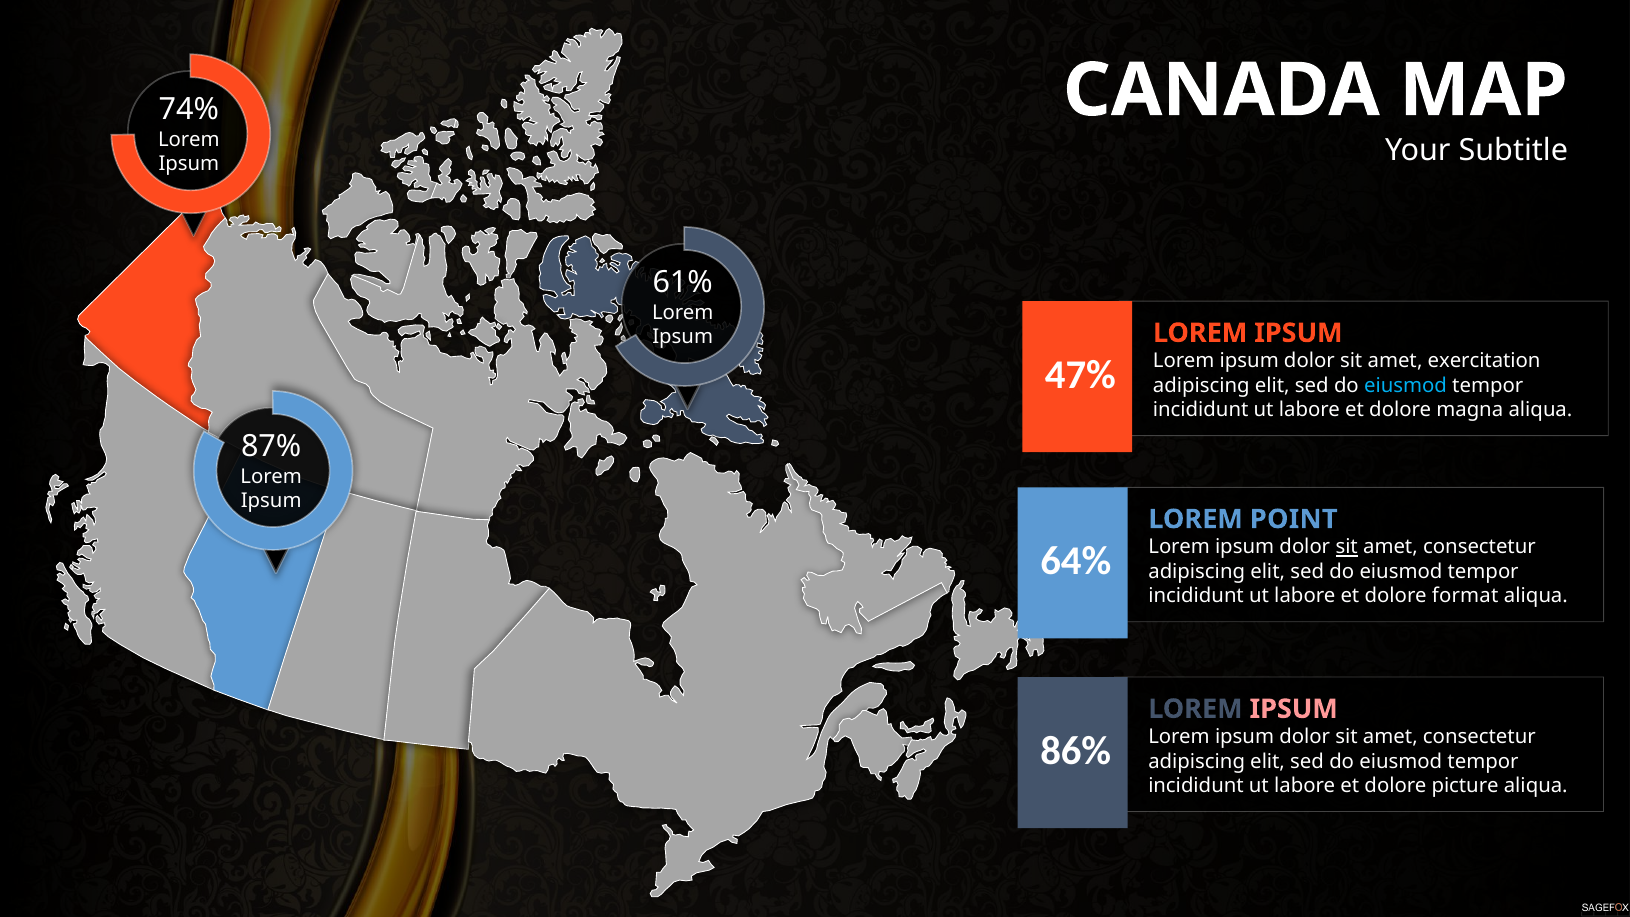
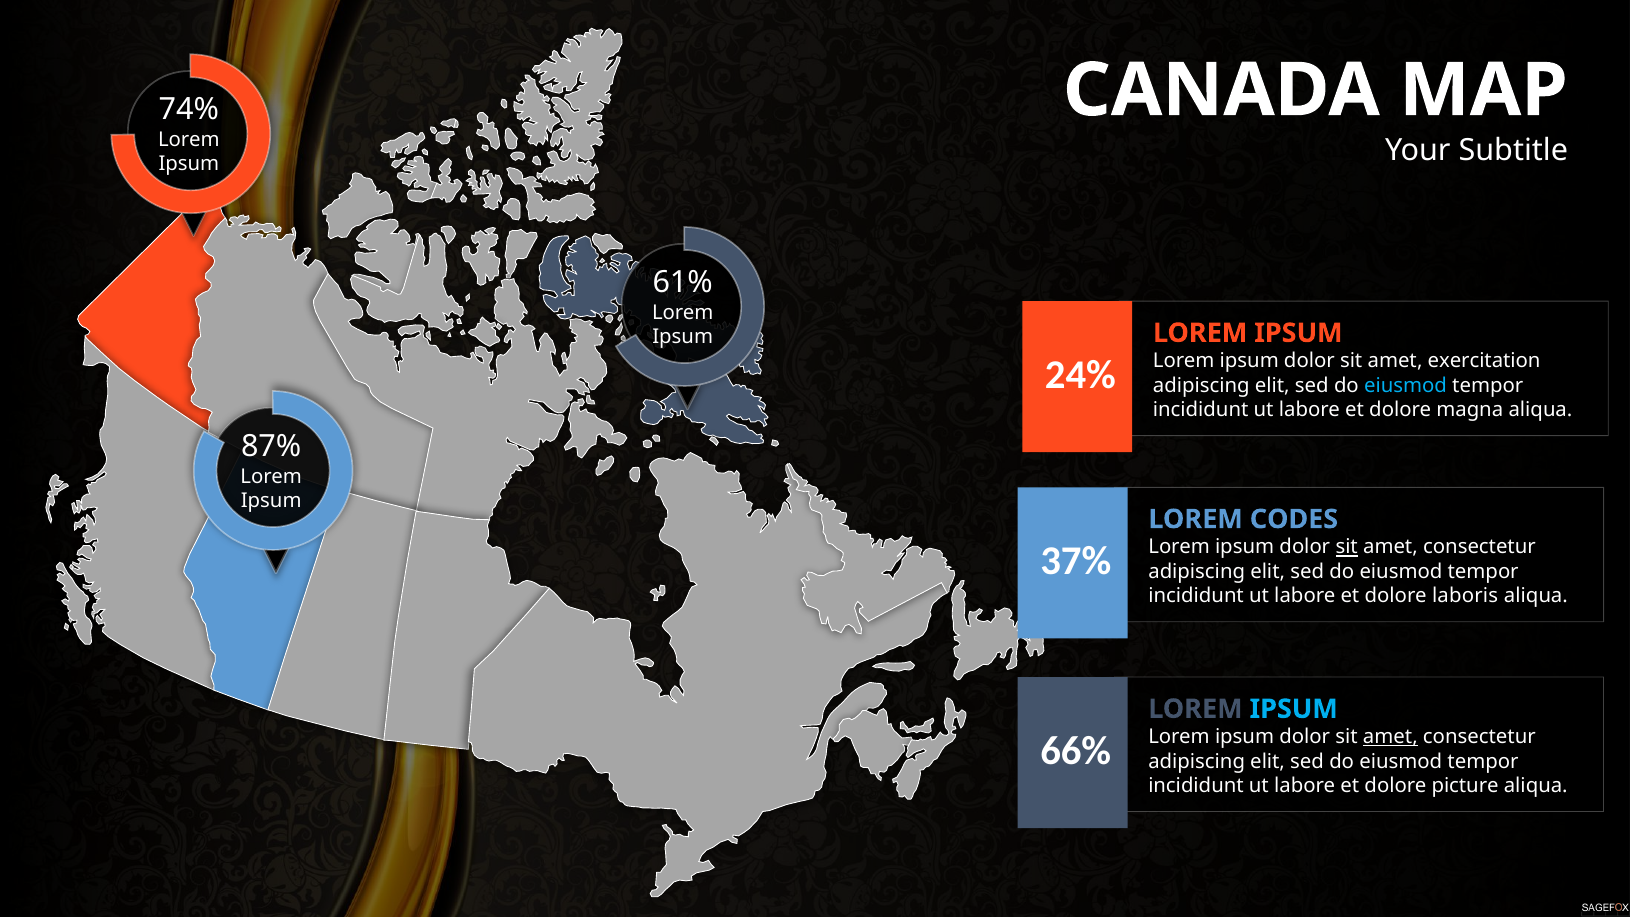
47%: 47% -> 24% (1080, 375)
POINT: POINT -> CODES (1294, 519)
64%: 64% -> 37% (1076, 561)
format: format -> laboris (1465, 596)
IPSUM colour: pink -> light blue (1294, 709)
amet underline: none -> present (1390, 737)
86%: 86% -> 66% (1076, 751)
